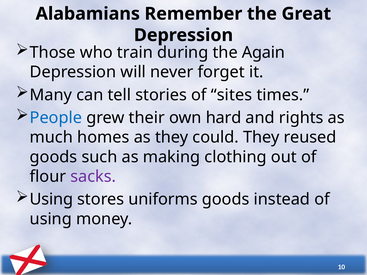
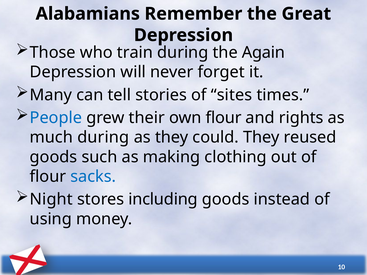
own hard: hard -> flour (224, 118)
much homes: homes -> during (103, 137)
sacks colour: purple -> blue (93, 177)
Using: Using -> Night (51, 199)
uniforms: uniforms -> including (163, 199)
